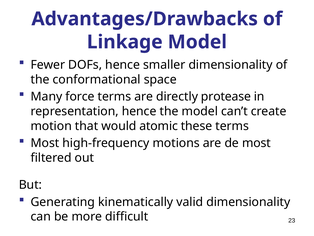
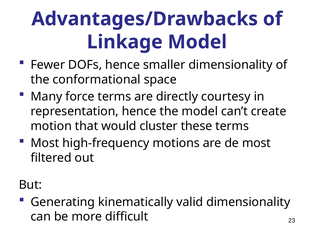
protease: protease -> courtesy (226, 96)
atomic: atomic -> cluster (159, 126)
